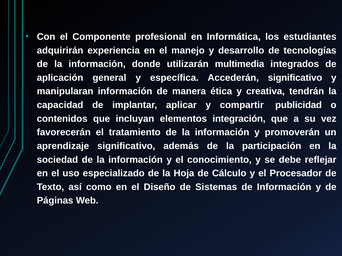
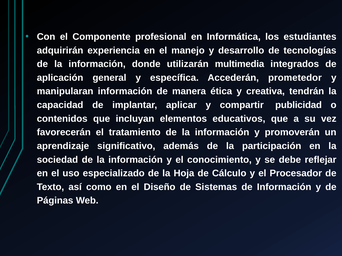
Accederán significativo: significativo -> prometedor (295, 78)
integración: integración -> educativos (239, 119)
